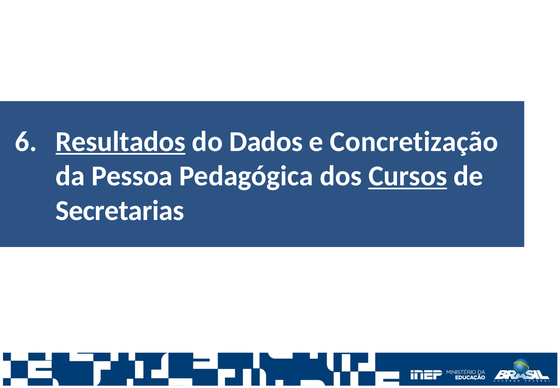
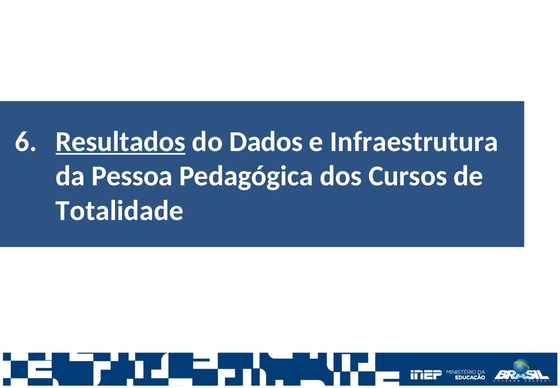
Concretização: Concretização -> Infraestrutura (414, 141)
Cursos underline: present -> none (408, 176)
Secretarias: Secretarias -> Totalidade (120, 210)
